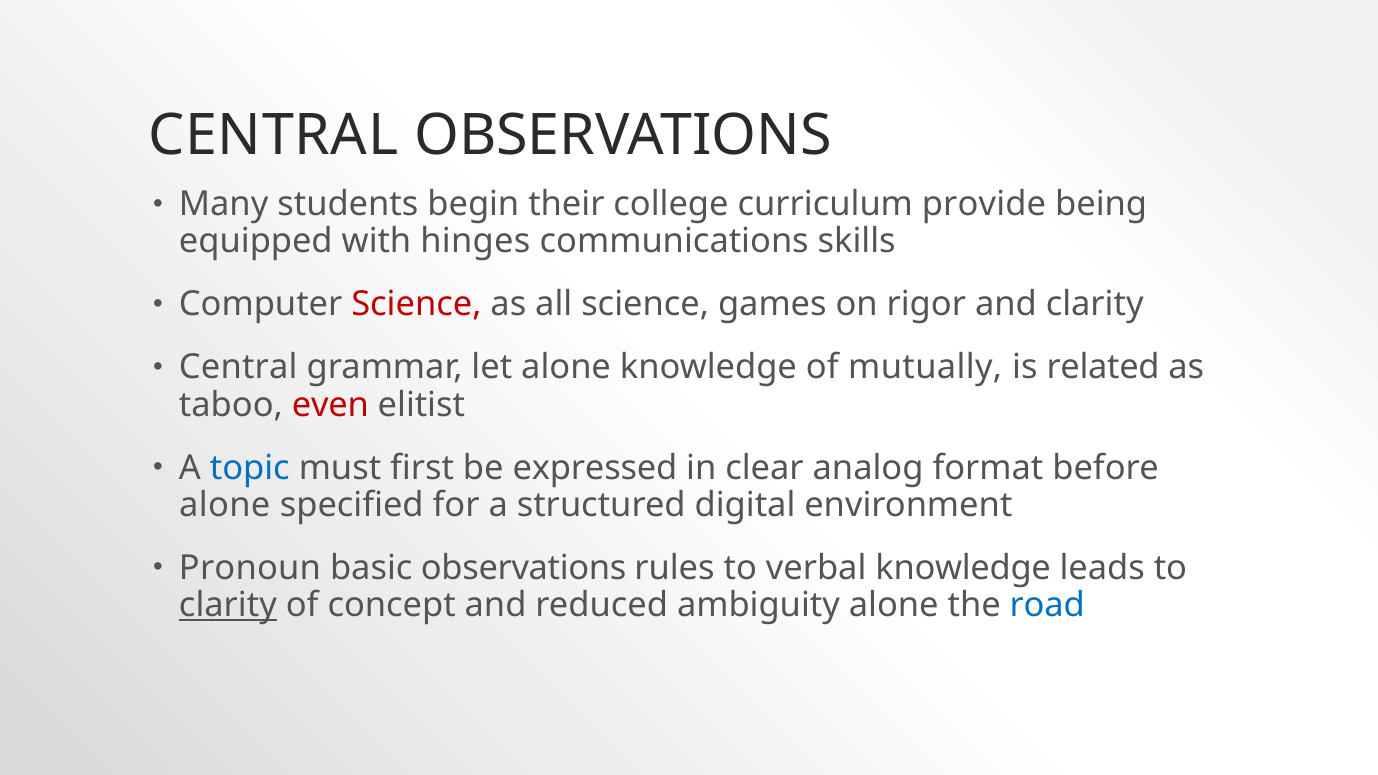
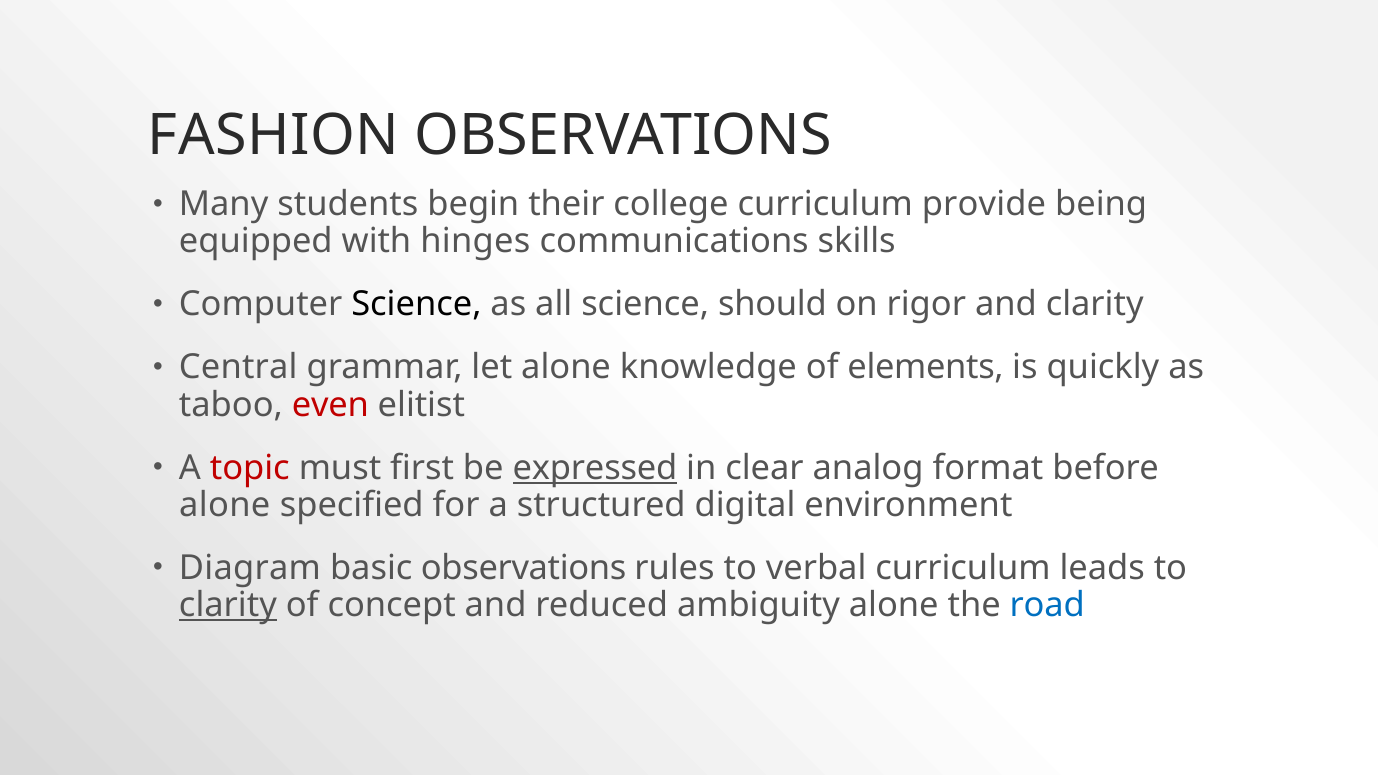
CENTRAL: CENTRAL -> FASHION (274, 136)
Science colour: red -> black (416, 305)
games: games -> should (772, 305)
mutually: mutually -> elements (926, 368)
related: related -> quickly (1103, 368)
topic colour: blue -> red (250, 468)
expressed underline: none -> present (595, 468)
Pronoun: Pronoun -> Diagram (250, 568)
verbal knowledge: knowledge -> curriculum (963, 568)
